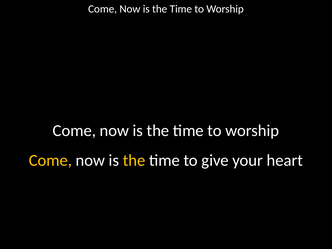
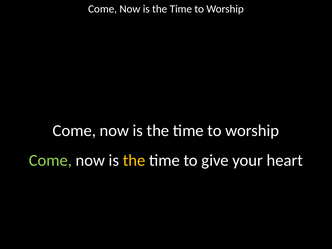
Come colour: yellow -> light green (50, 161)
